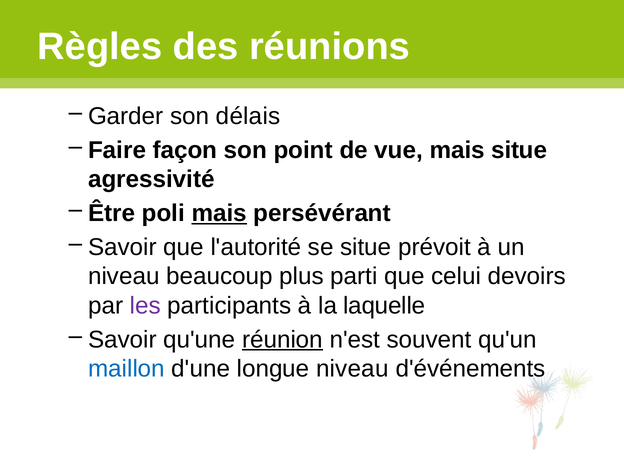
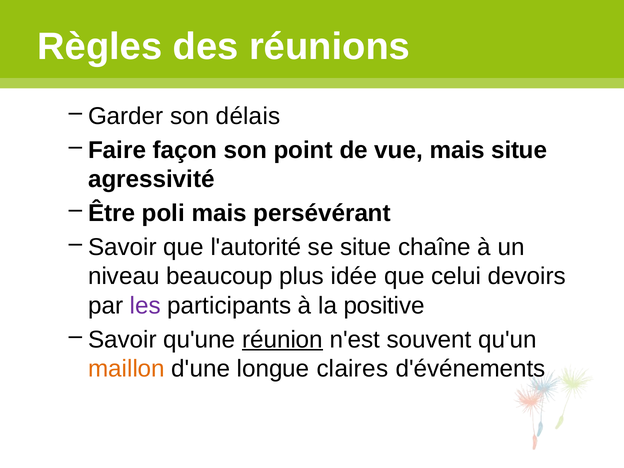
mais underline: present -> none (219, 213)
prévoit: prévoit -> chaîne (434, 247)
parti: parti -> idée (354, 276)
laquelle: laquelle -> positive (384, 306)
maillon colour: blue -> orange (127, 369)
longue niveau: niveau -> claires (352, 369)
